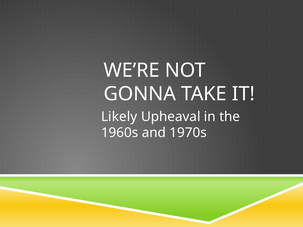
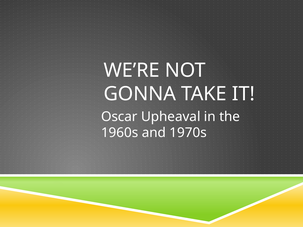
Likely: Likely -> Oscar (119, 117)
